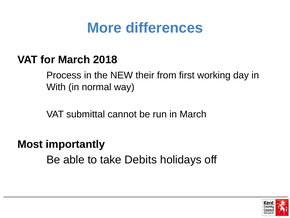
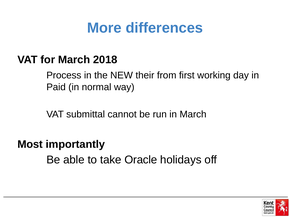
With: With -> Paid (56, 87)
Debits: Debits -> Oracle (141, 159)
